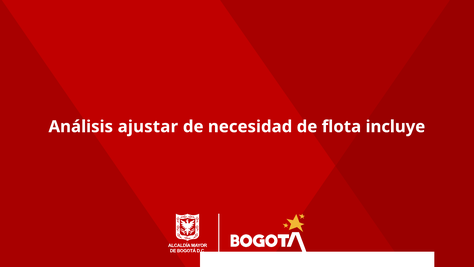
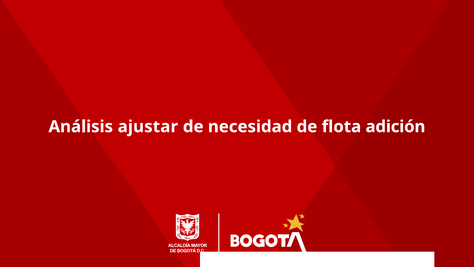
incluye: incluye -> adición (395, 127)
